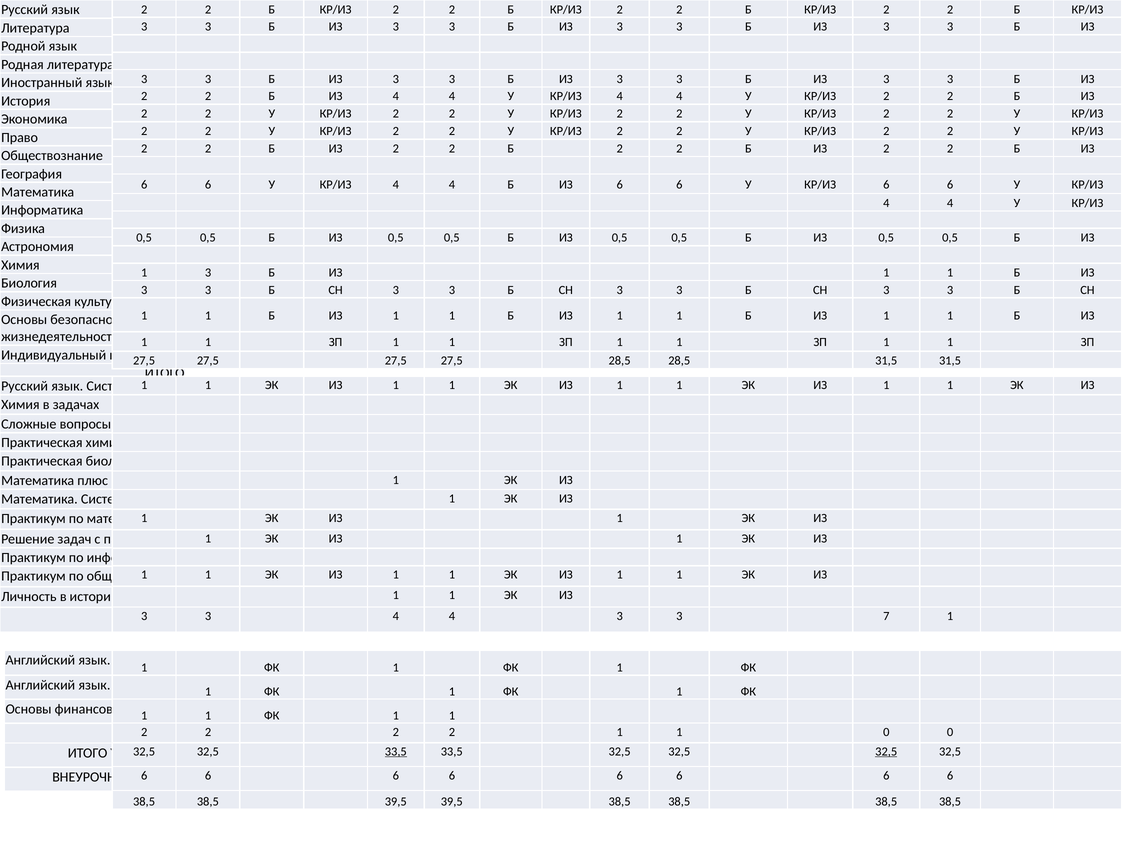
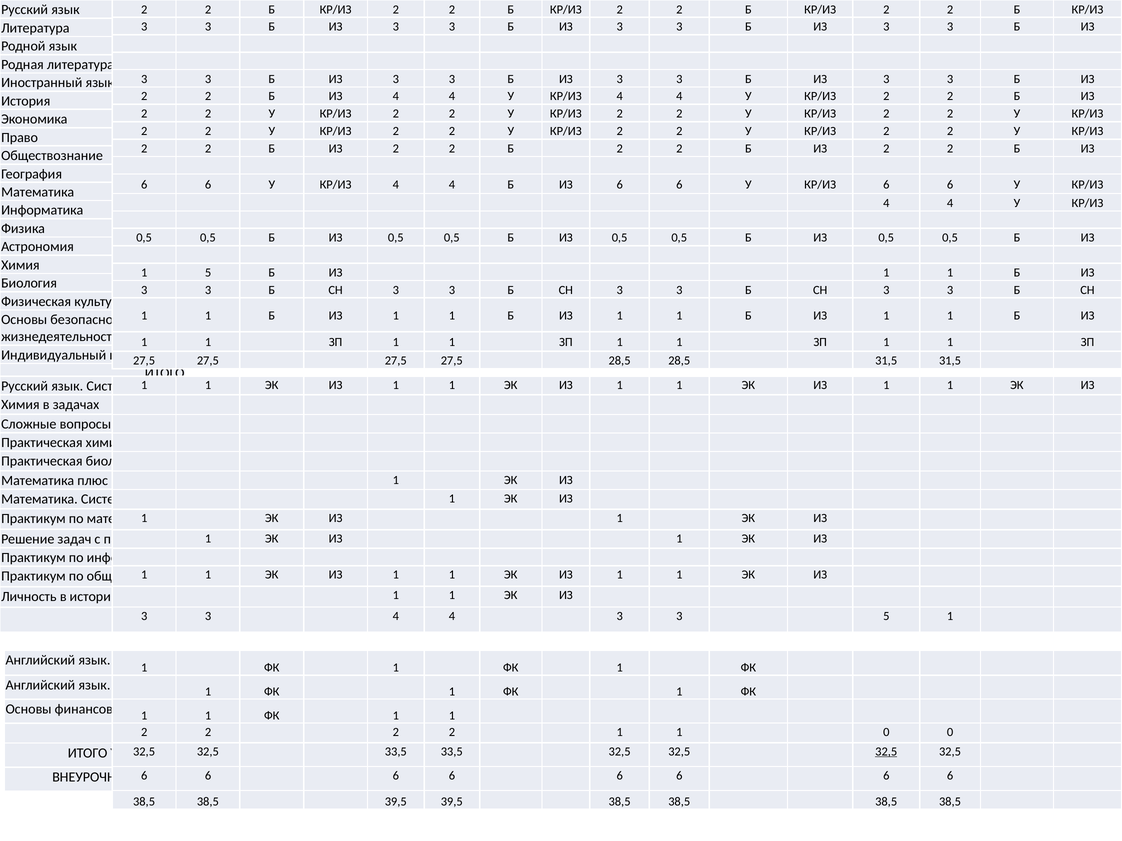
1 3: 3 -> 5 (208, 273)
3 7: 7 -> 5 (886, 616)
33,5 underline: present -> none (396, 752)
